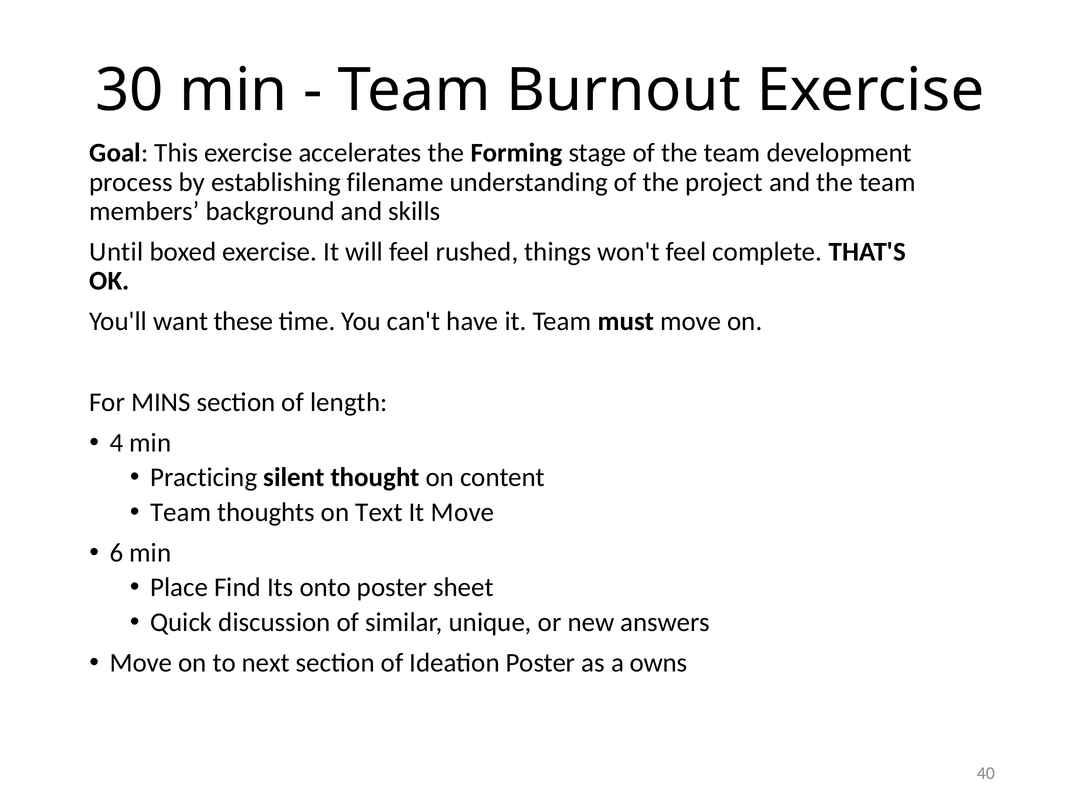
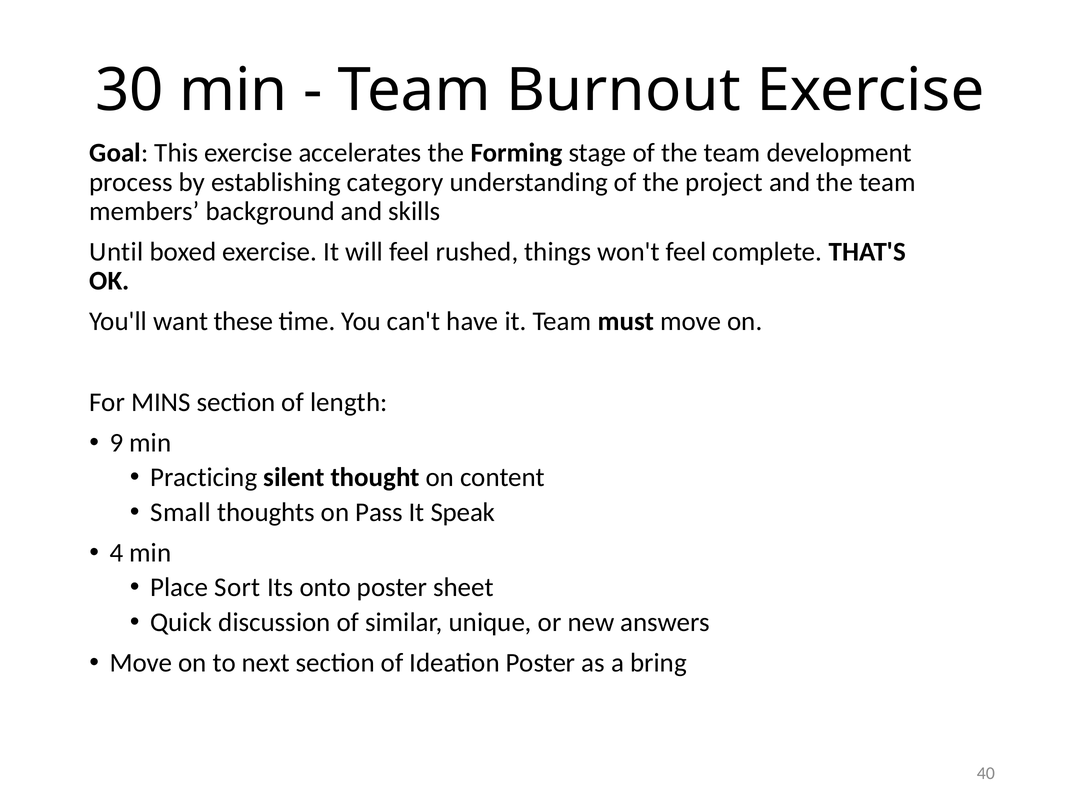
filename: filename -> category (395, 182)
4: 4 -> 9 (116, 443)
Team: Team -> Small (181, 512)
Text: Text -> Pass (379, 512)
It Move: Move -> Speak (463, 512)
6: 6 -> 4 (116, 553)
Find: Find -> Sort (237, 587)
owns: owns -> bring (658, 663)
